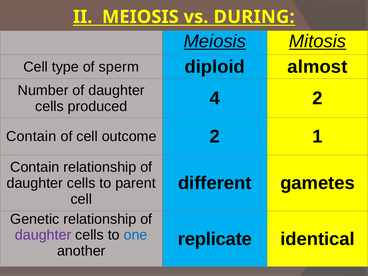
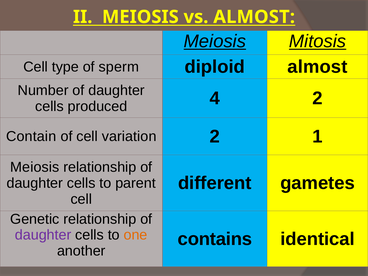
vs DURING: DURING -> ALMOST (254, 17)
outcome: outcome -> variation (129, 136)
Contain: Contain -> Meiosis (35, 167)
one colour: blue -> orange (136, 235)
replicate: replicate -> contains (215, 239)
